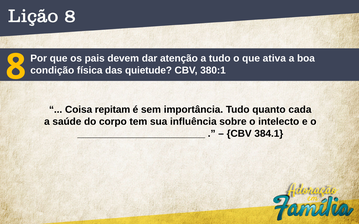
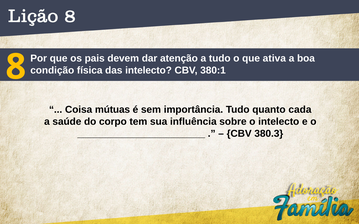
das quietude: quietude -> intelecto (148, 70)
repitam: repitam -> mútuas (112, 110)
384.1: 384.1 -> 380.3 (269, 134)
